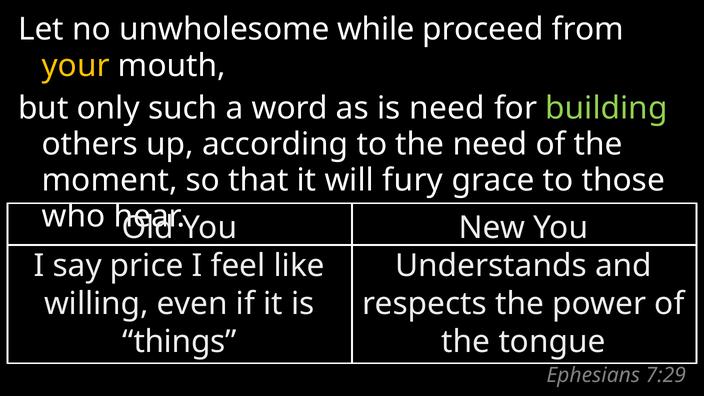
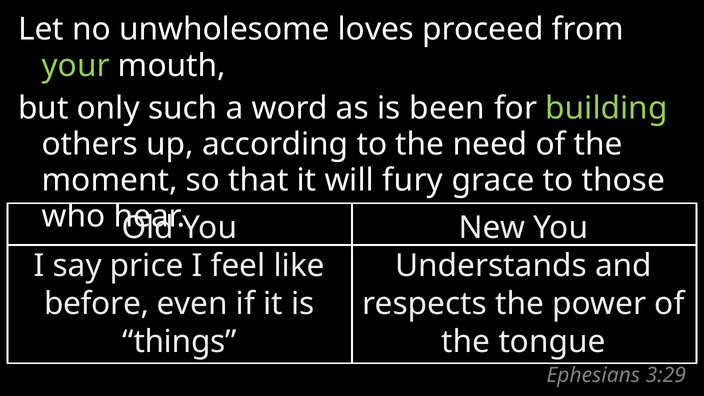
while: while -> loves (376, 30)
your colour: yellow -> light green (76, 66)
is need: need -> been (447, 108)
willing: willing -> before (97, 304)
7:29: 7:29 -> 3:29 (666, 375)
